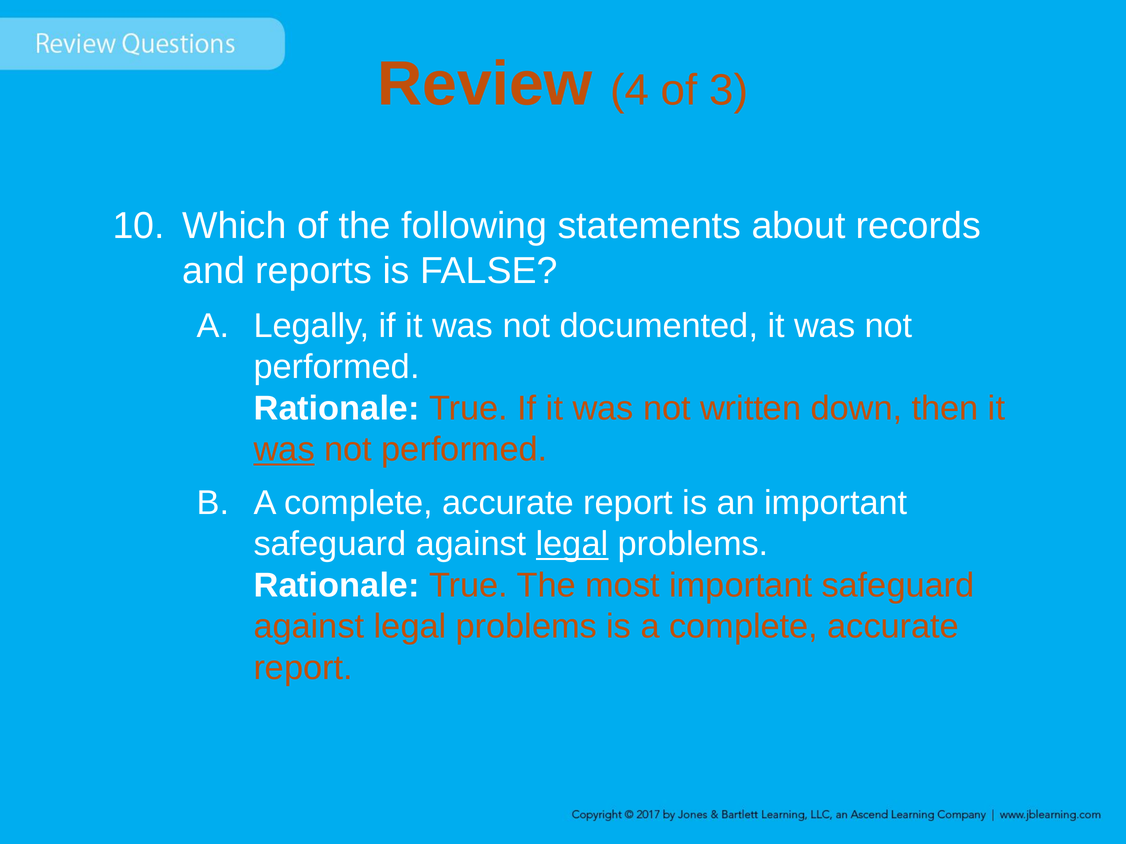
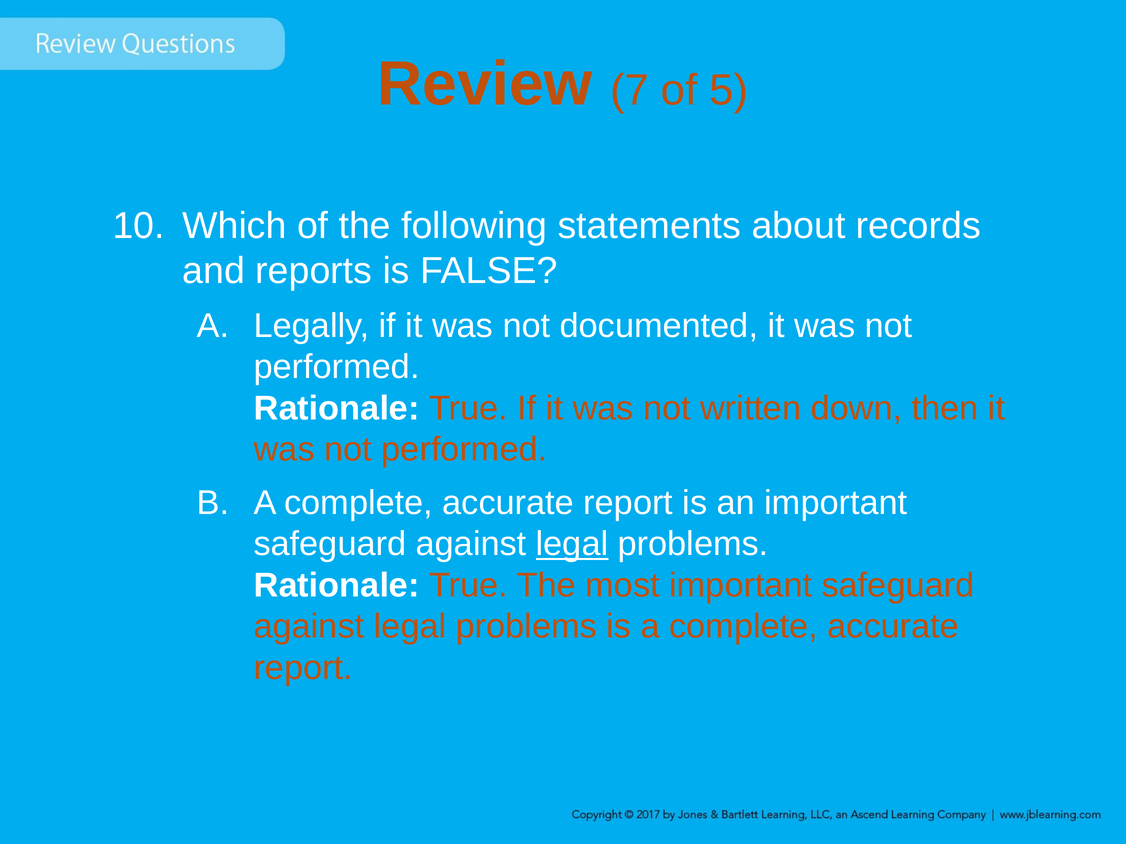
4: 4 -> 7 (630, 90)
3: 3 -> 5 (729, 90)
was underline: present -> none (284, 450)
